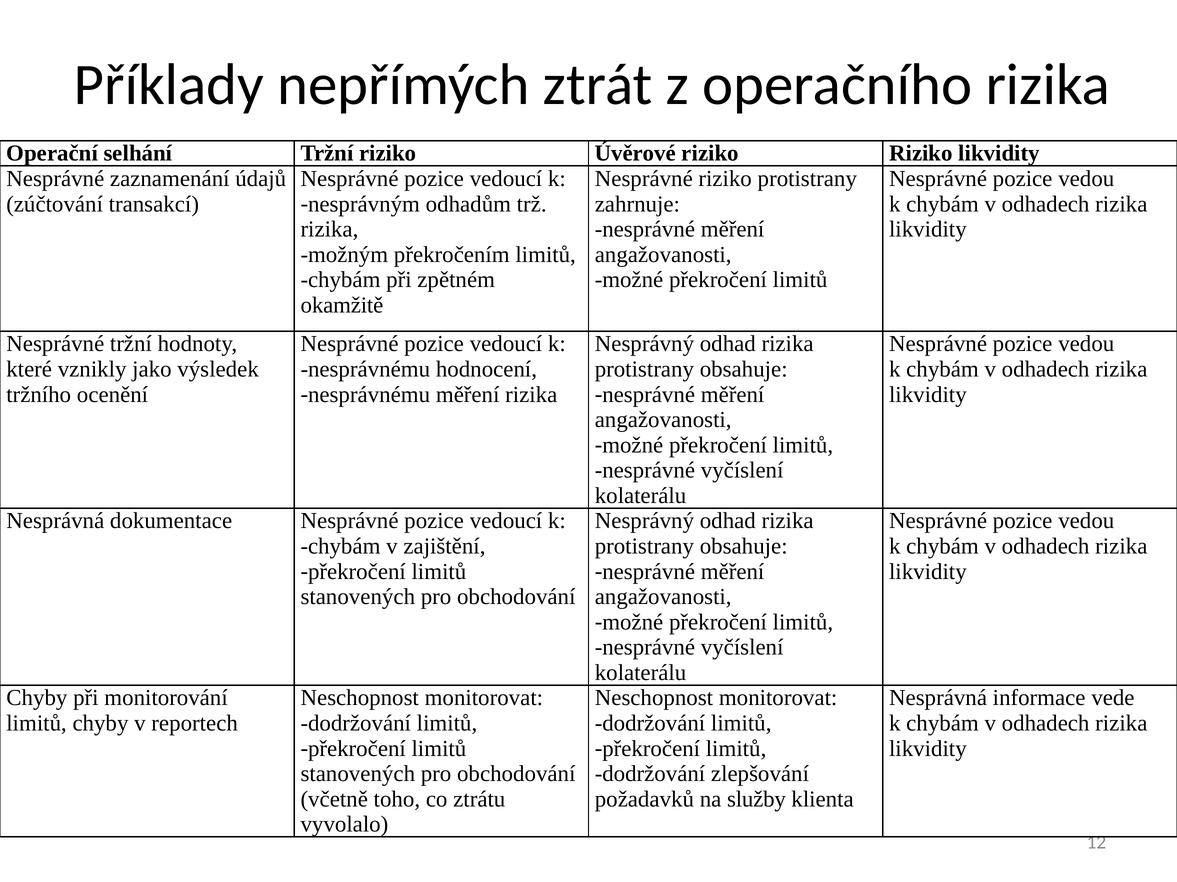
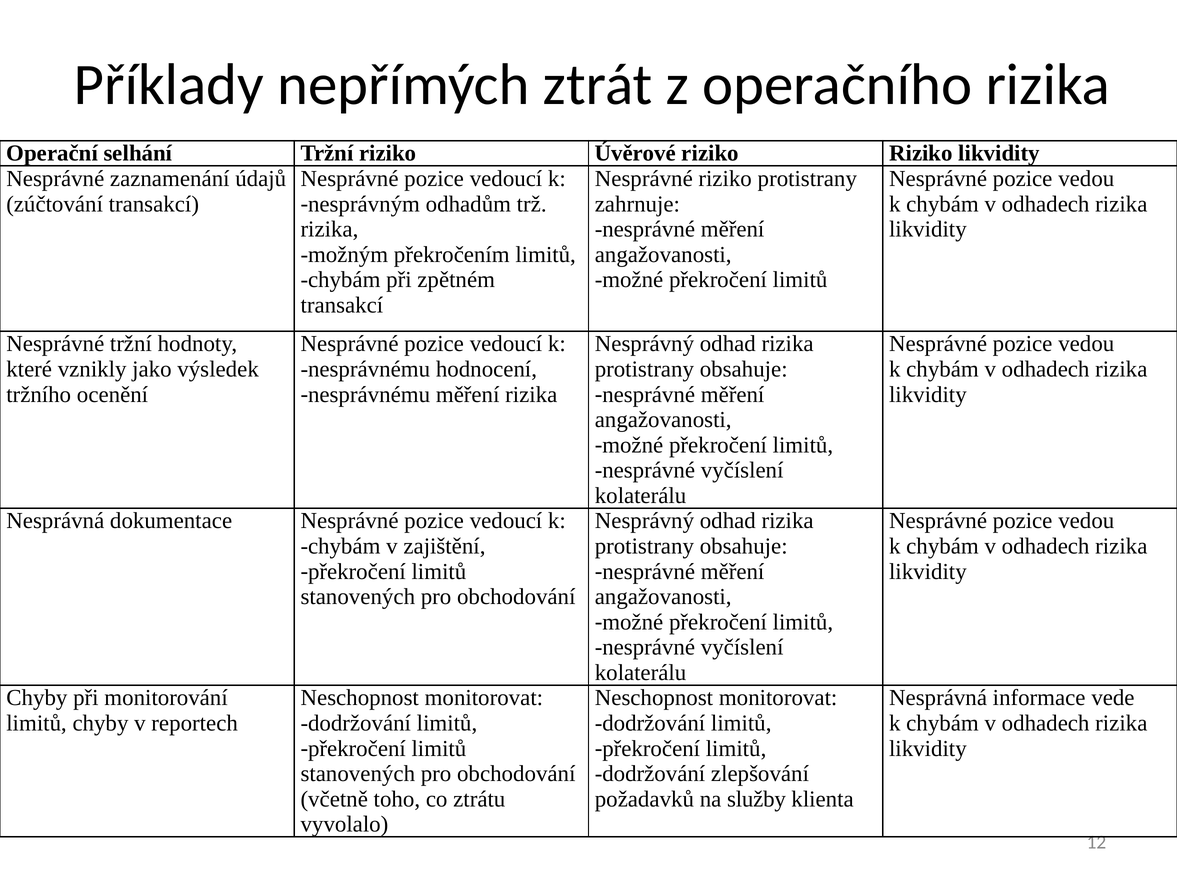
okamžitě: okamžitě -> transakcí (342, 305)
